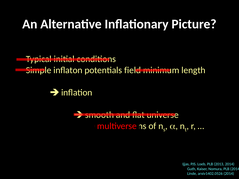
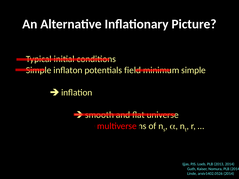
length: length -> simple (194, 70)
